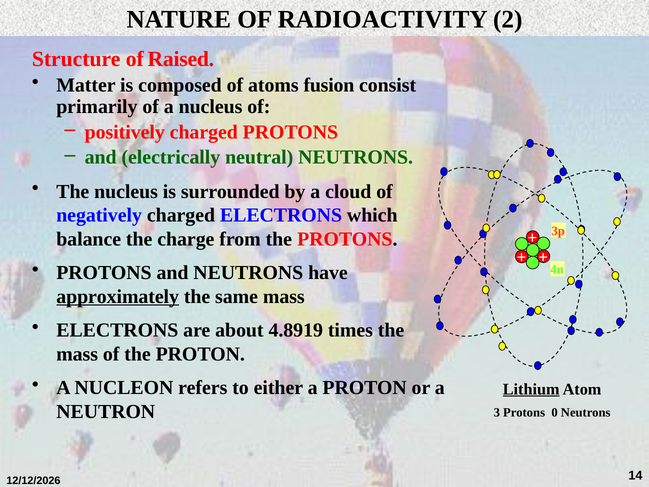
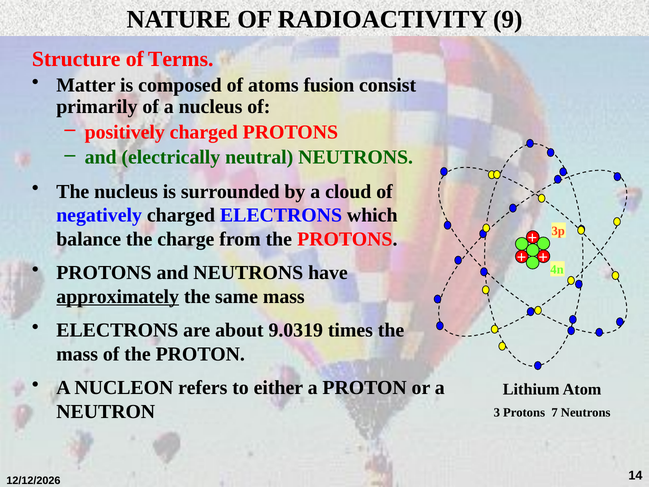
2: 2 -> 9 (508, 20)
Raised: Raised -> Terms (181, 59)
4.8919: 4.8919 -> 9.0319 (296, 330)
Lithium underline: present -> none (531, 389)
0: 0 -> 7 (555, 412)
